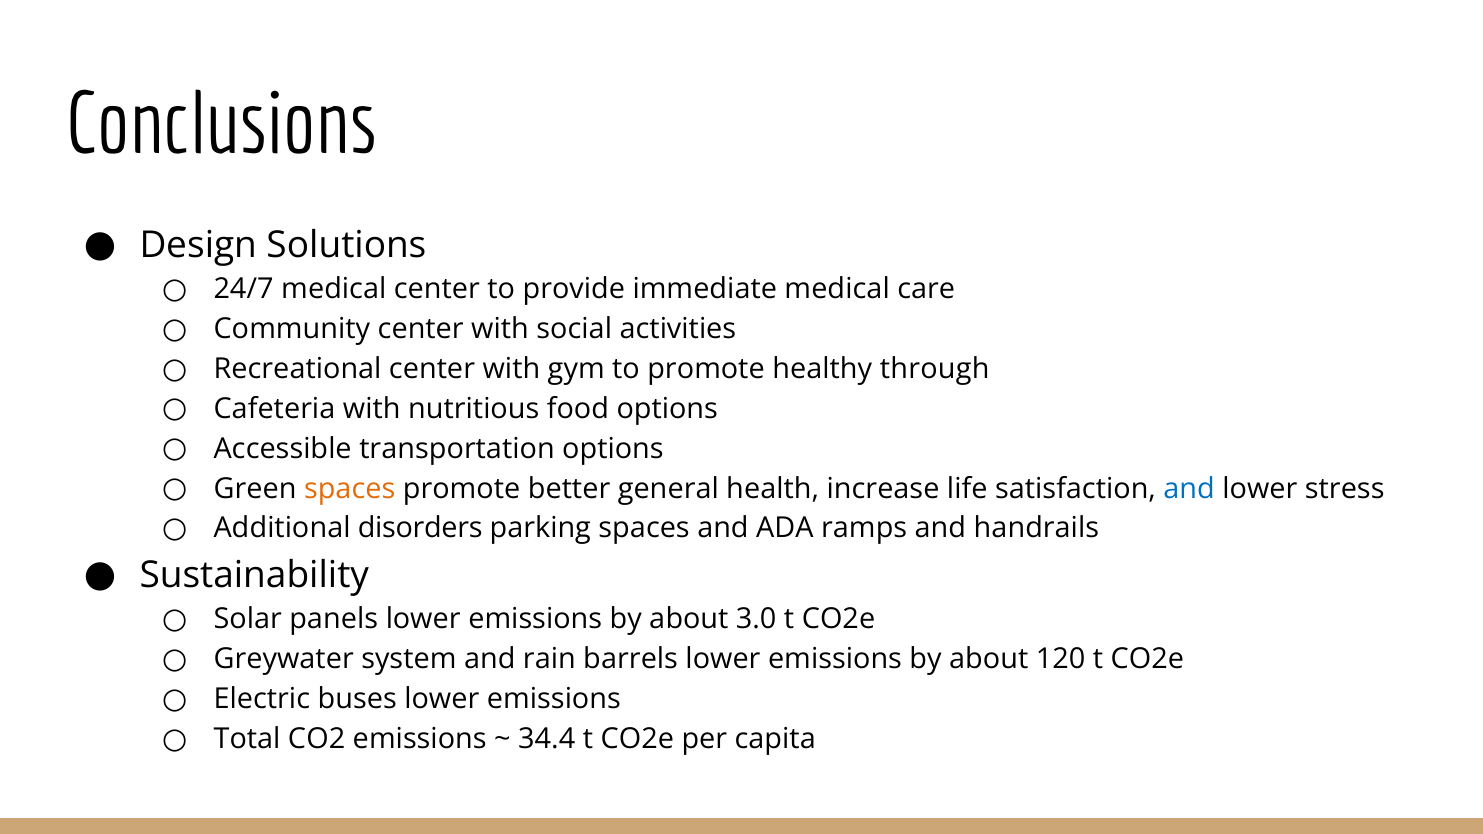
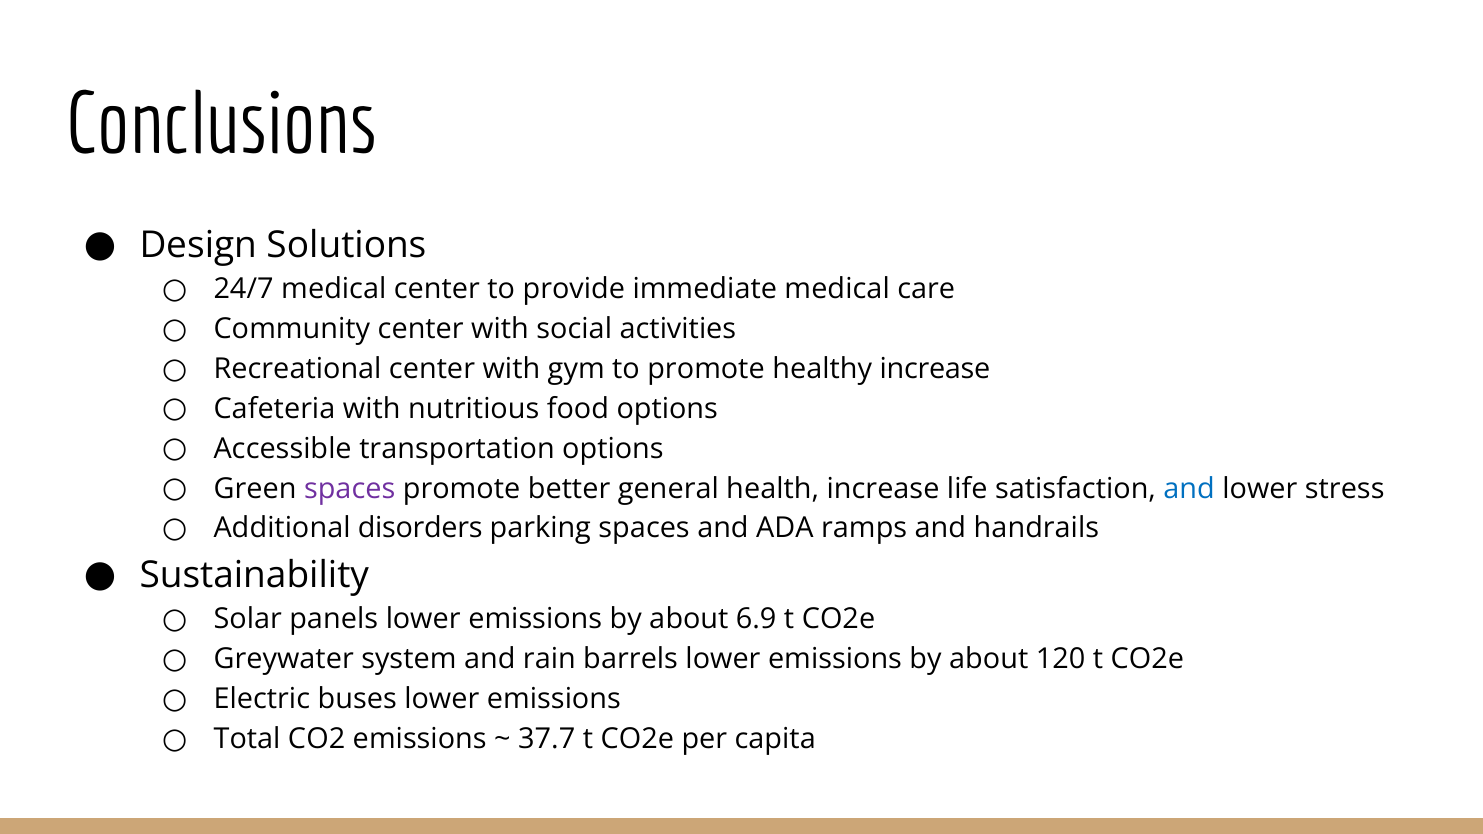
healthy through: through -> increase (935, 369)
spaces colour: orange -> purple (350, 489)
3.0: 3.0 -> 6.9 (756, 620)
34.4: 34.4 -> 37.7 (547, 739)
